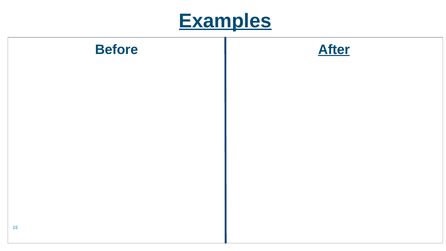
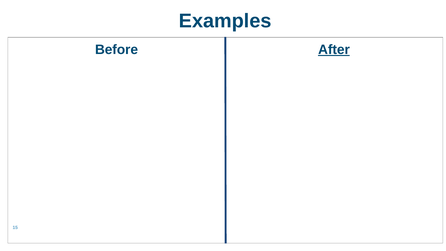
Examples underline: present -> none (225, 21)
